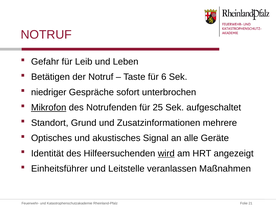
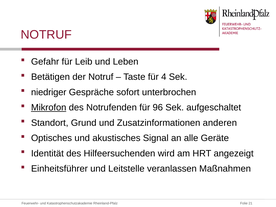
6: 6 -> 4 (164, 77)
25: 25 -> 96 (158, 108)
mehrere: mehrere -> anderen (220, 123)
wird underline: present -> none (166, 153)
